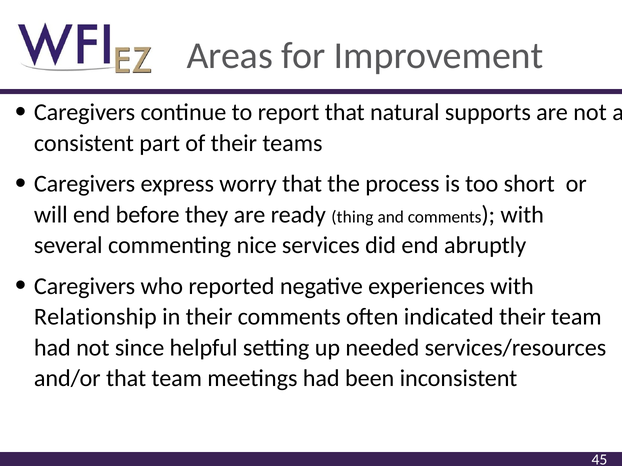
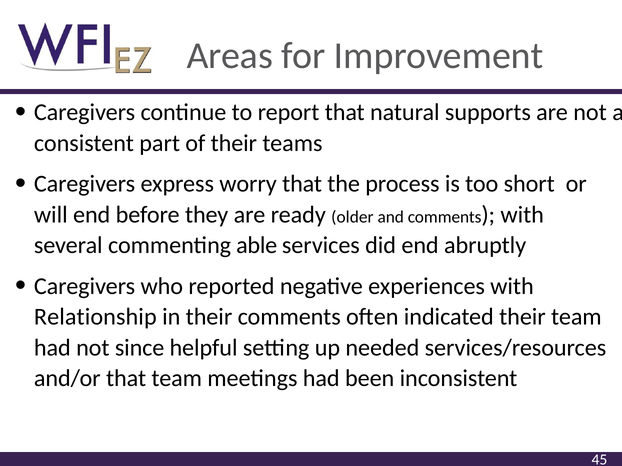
thing: thing -> older (352, 217)
nice: nice -> able (257, 246)
